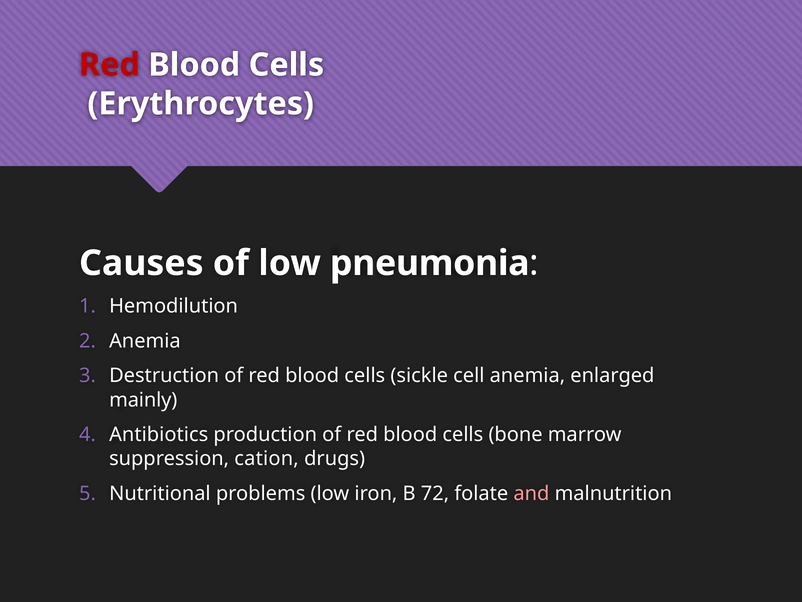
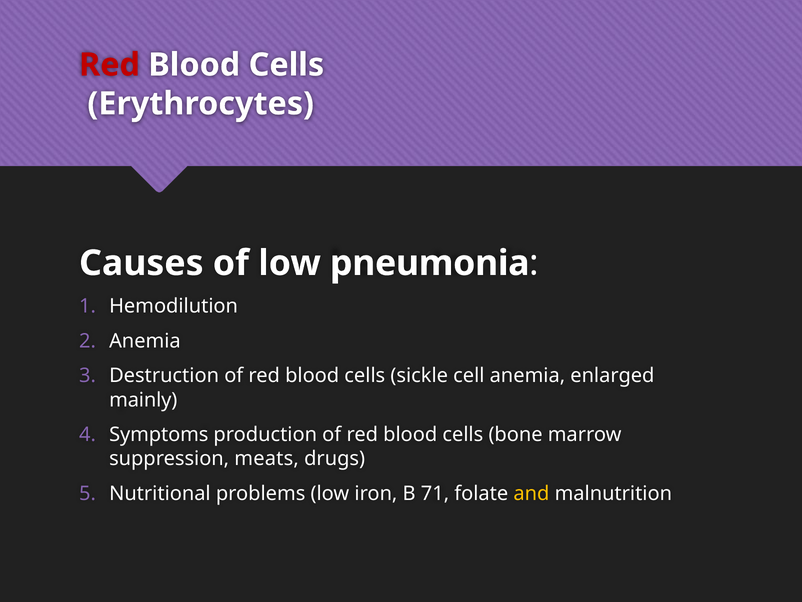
Antibiotics: Antibiotics -> Symptoms (159, 434)
cation: cation -> meats (267, 458)
72: 72 -> 71 (435, 493)
and colour: pink -> yellow (531, 493)
